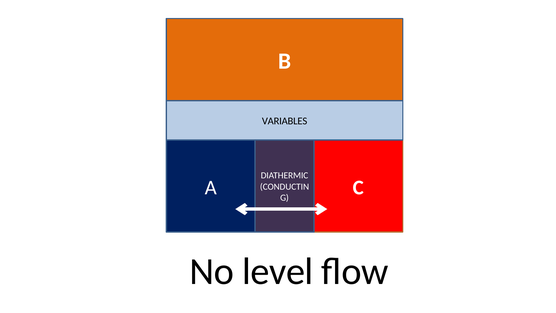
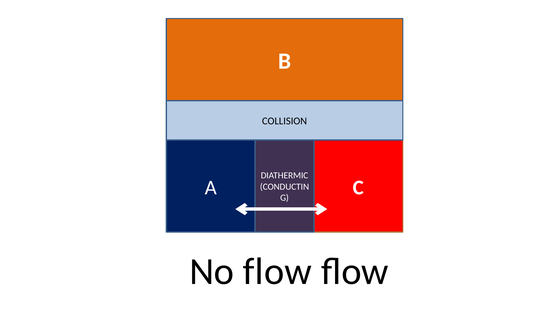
VARIABLES: VARIABLES -> COLLISION (285, 121)
No level: level -> flow (277, 271)
